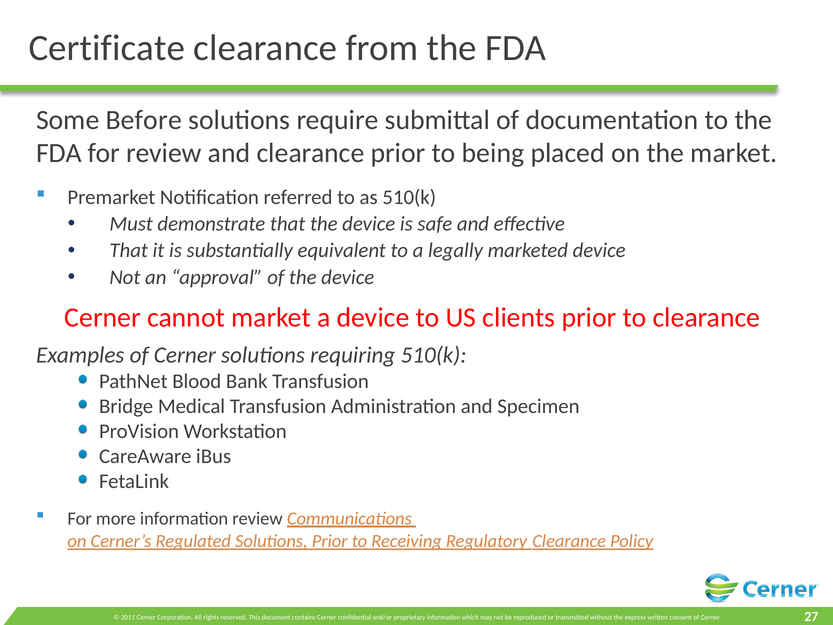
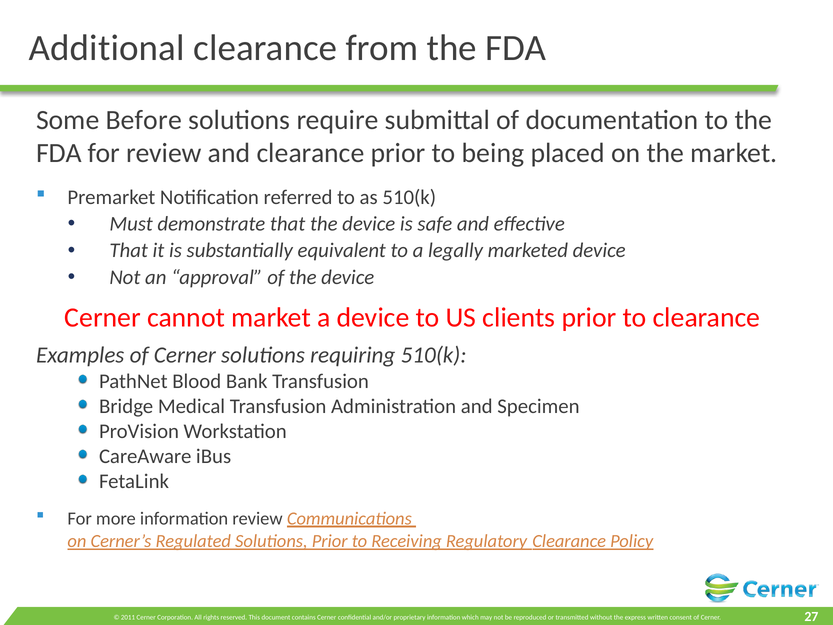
Certificate: Certificate -> Additional (107, 48)
